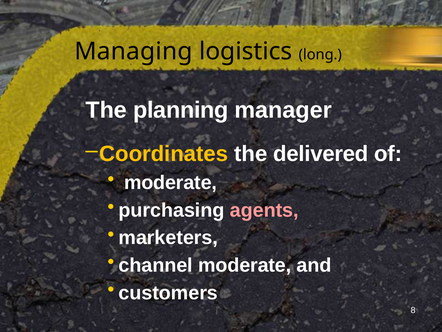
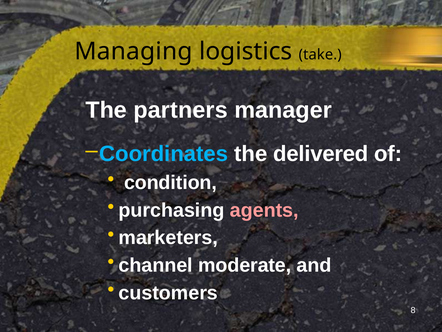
long: long -> take (320, 55)
planning: planning -> partners (181, 110)
Coordinates colour: yellow -> light blue (164, 154)
moderate: moderate -> condition (170, 182)
